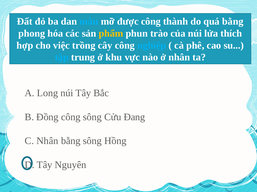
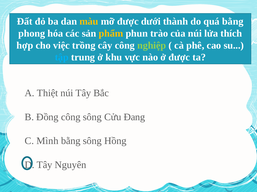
màu colour: light blue -> yellow (89, 22)
được công: công -> dưới (151, 22)
nghiệp colour: light blue -> light green (152, 46)
ở nhân: nhân -> được (179, 58)
Long: Long -> Thiệt (47, 93)
C Nhân: Nhân -> Mình (47, 141)
